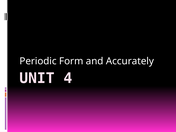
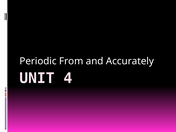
Form: Form -> From (71, 61)
